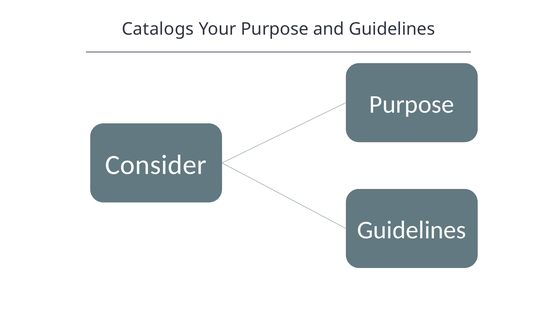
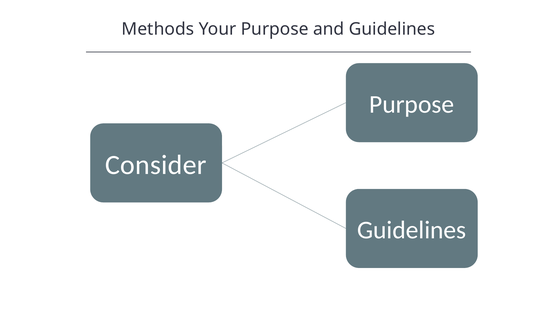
Catalogs: Catalogs -> Methods (158, 29)
